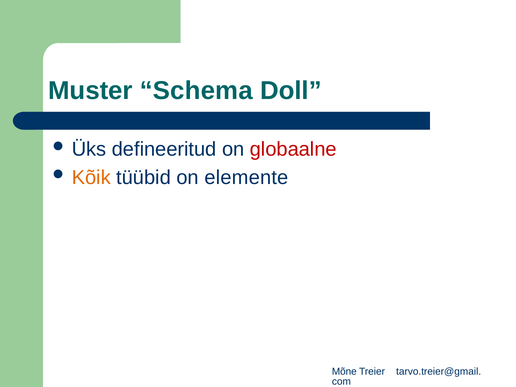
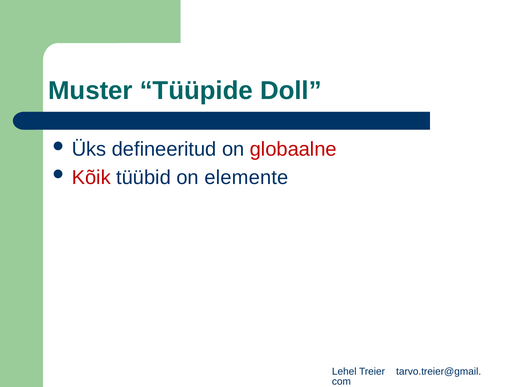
Schema: Schema -> Tüüpide (196, 91)
Kõik colour: orange -> red (91, 177)
Mõne: Mõne -> Lehel (344, 371)
